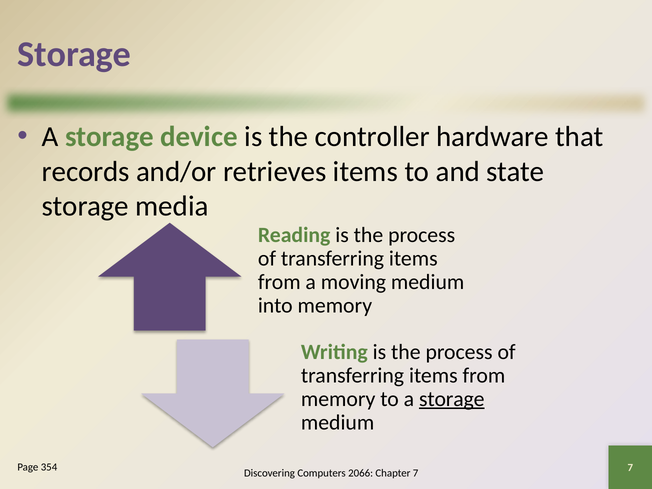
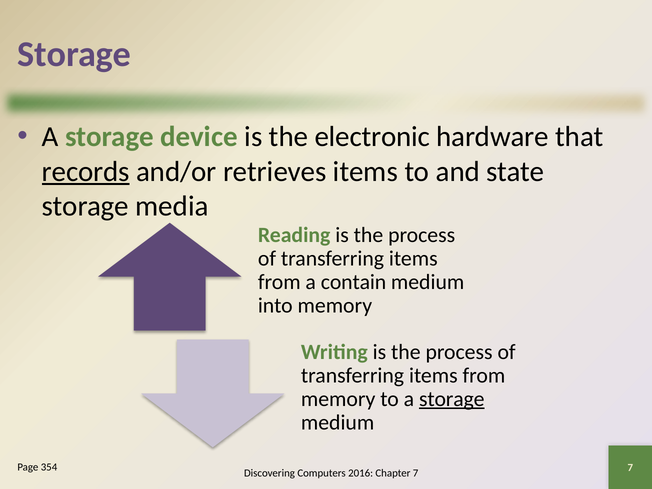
controller: controller -> electronic (372, 137)
records underline: none -> present (86, 172)
moving: moving -> contain (354, 282)
2066: 2066 -> 2016 (361, 473)
